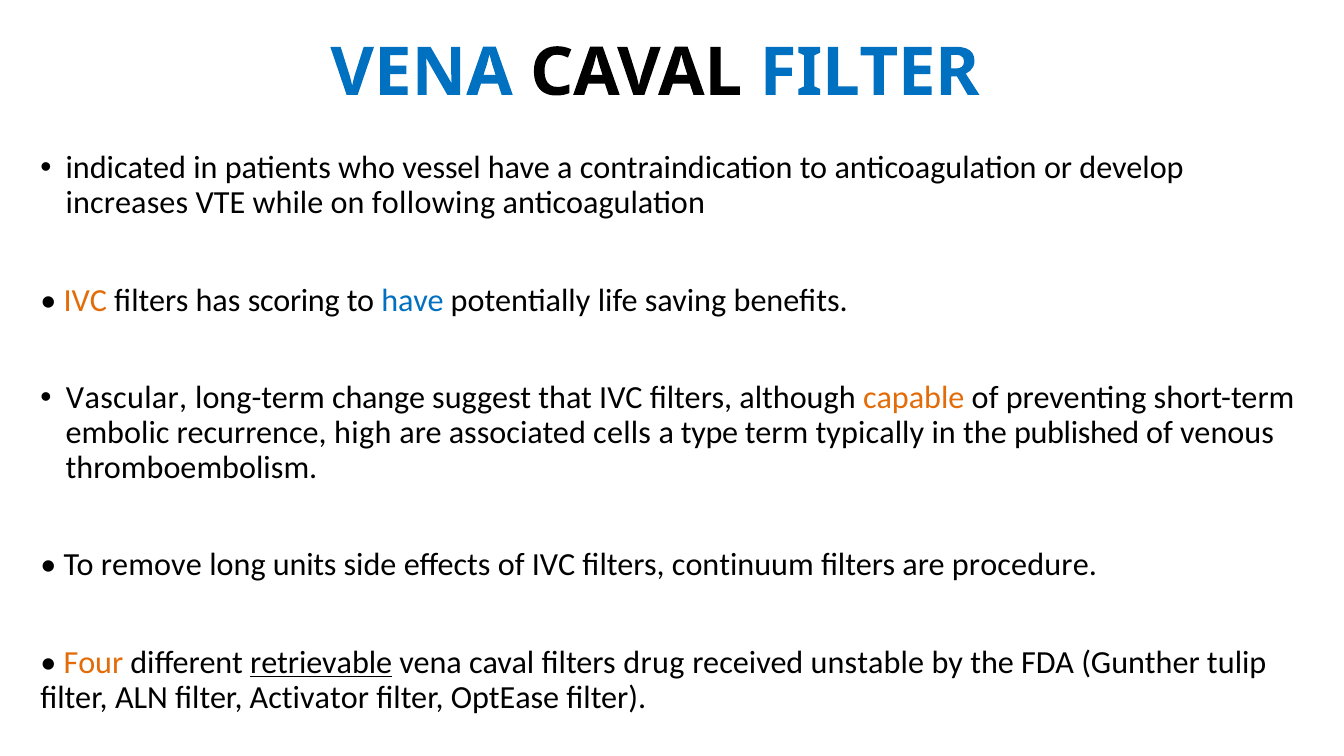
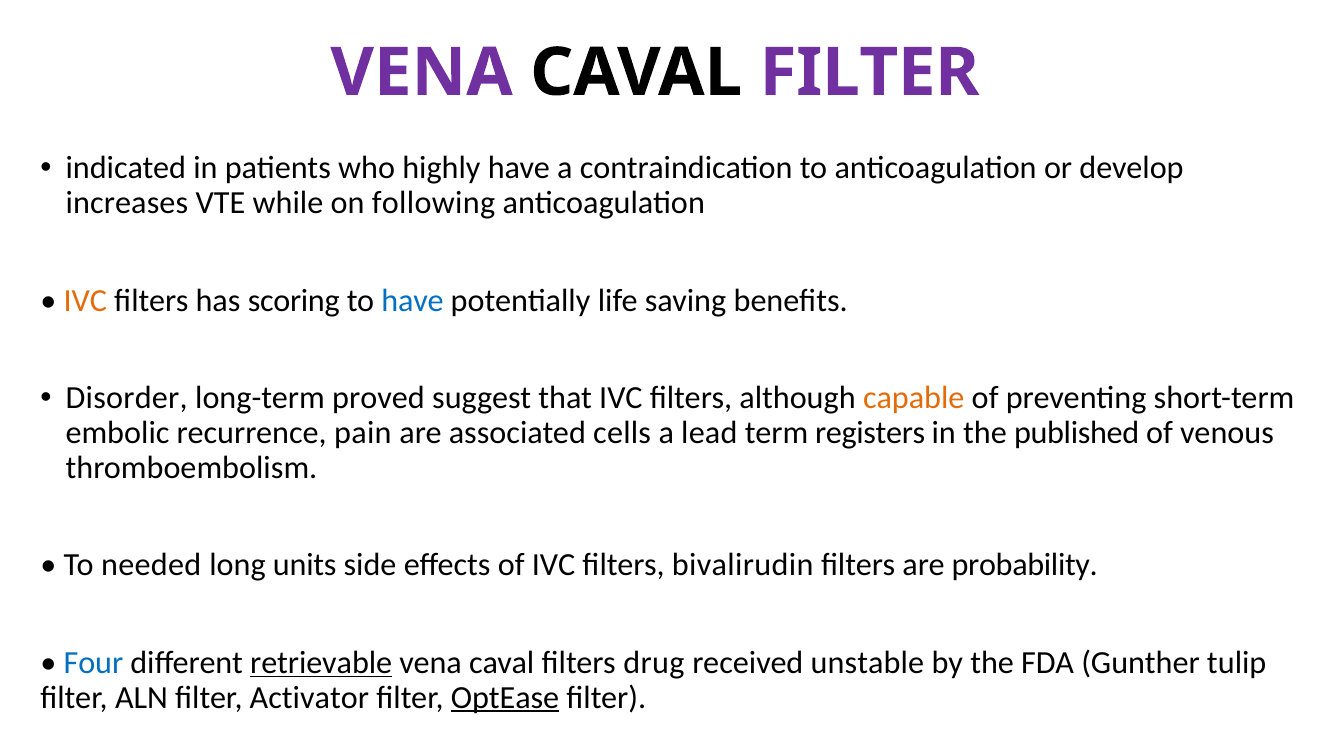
VENA colour: blue -> purple (422, 73)
FILTER colour: blue -> purple (869, 73)
vessel: vessel -> highly (441, 168)
Vascular: Vascular -> Disorder (127, 398)
change: change -> proved (378, 398)
high: high -> pain (363, 433)
type: type -> lead (709, 433)
typically: typically -> registers (870, 433)
remove: remove -> needed (151, 565)
continuum: continuum -> bivalirudin (743, 565)
procedure: procedure -> probability (1025, 565)
Four colour: orange -> blue (93, 663)
OptEase underline: none -> present (505, 697)
